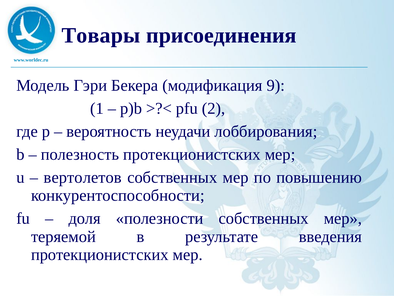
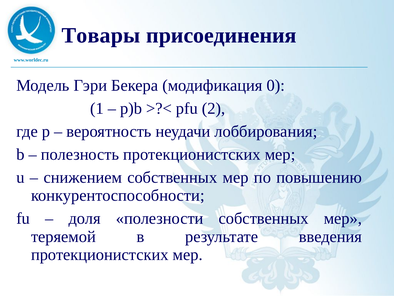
9: 9 -> 0 (276, 85)
вертолетов: вертолетов -> снижением (83, 177)
